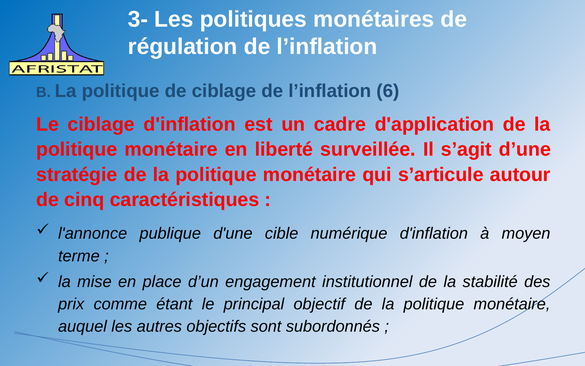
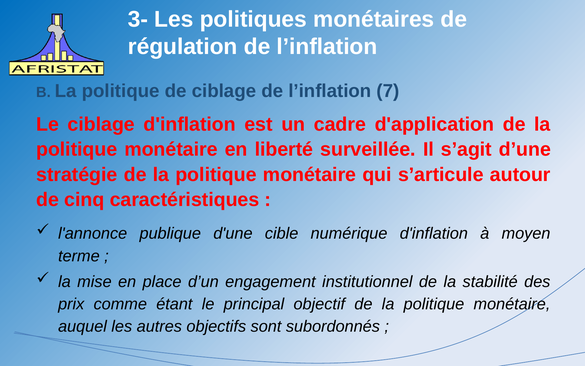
6: 6 -> 7 (388, 91)
